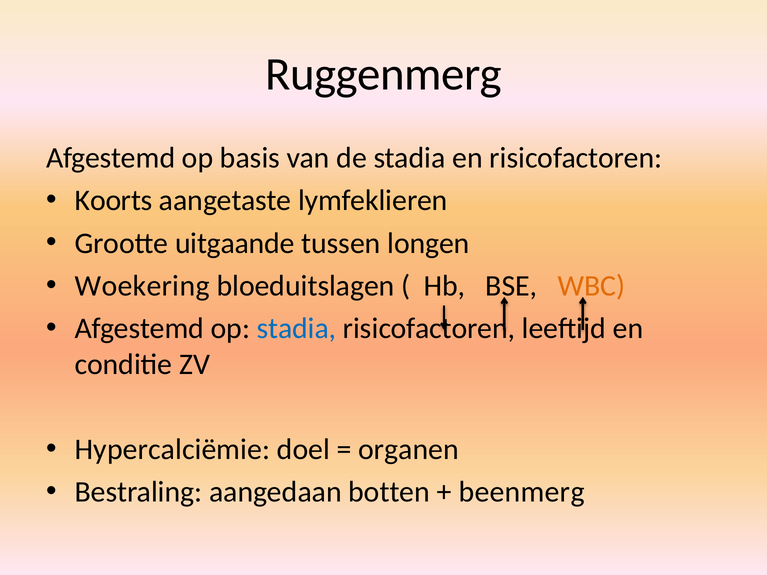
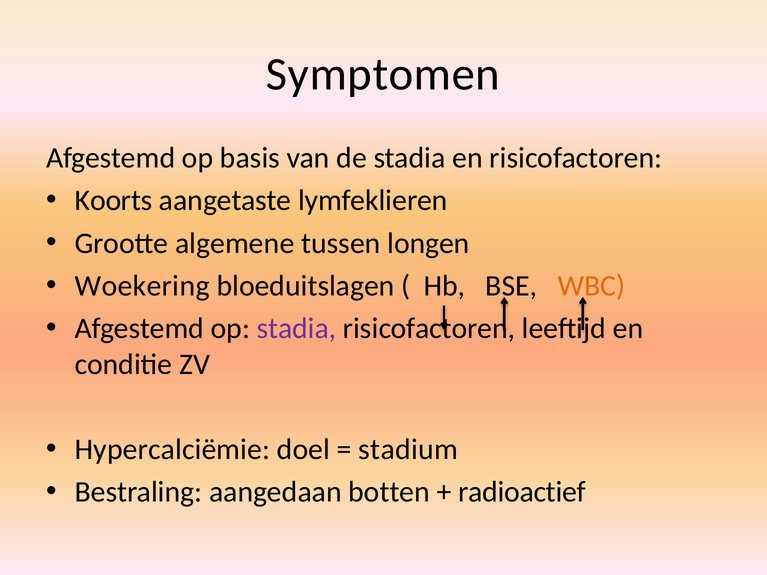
Ruggenmerg: Ruggenmerg -> Symptomen (383, 74)
uitgaande: uitgaande -> algemene (235, 243)
stadia colour: blue -> purple (296, 329)
organen: organen -> stadium (408, 450)
beenmerg: beenmerg -> radioactief (522, 492)
